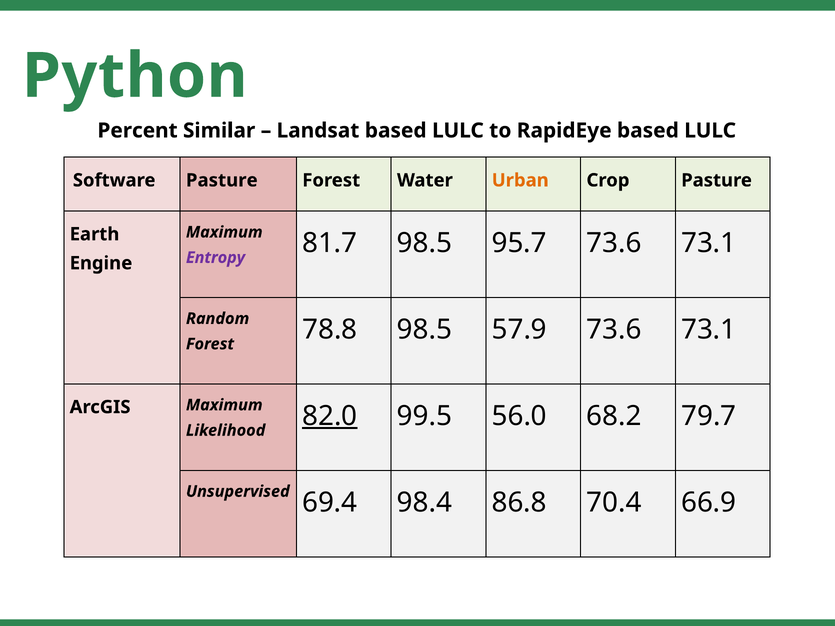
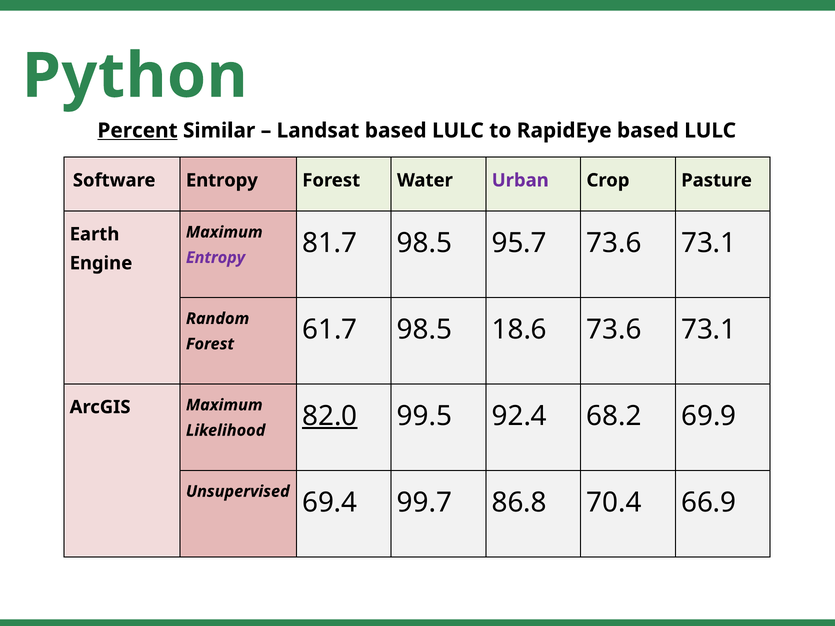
Percent underline: none -> present (138, 131)
Software Pasture: Pasture -> Entropy (222, 180)
Urban colour: orange -> purple (520, 180)
78.8: 78.8 -> 61.7 (330, 330)
57.9: 57.9 -> 18.6 (519, 330)
56.0: 56.0 -> 92.4 (519, 416)
79.7: 79.7 -> 69.9 (709, 416)
98.4: 98.4 -> 99.7 (425, 503)
